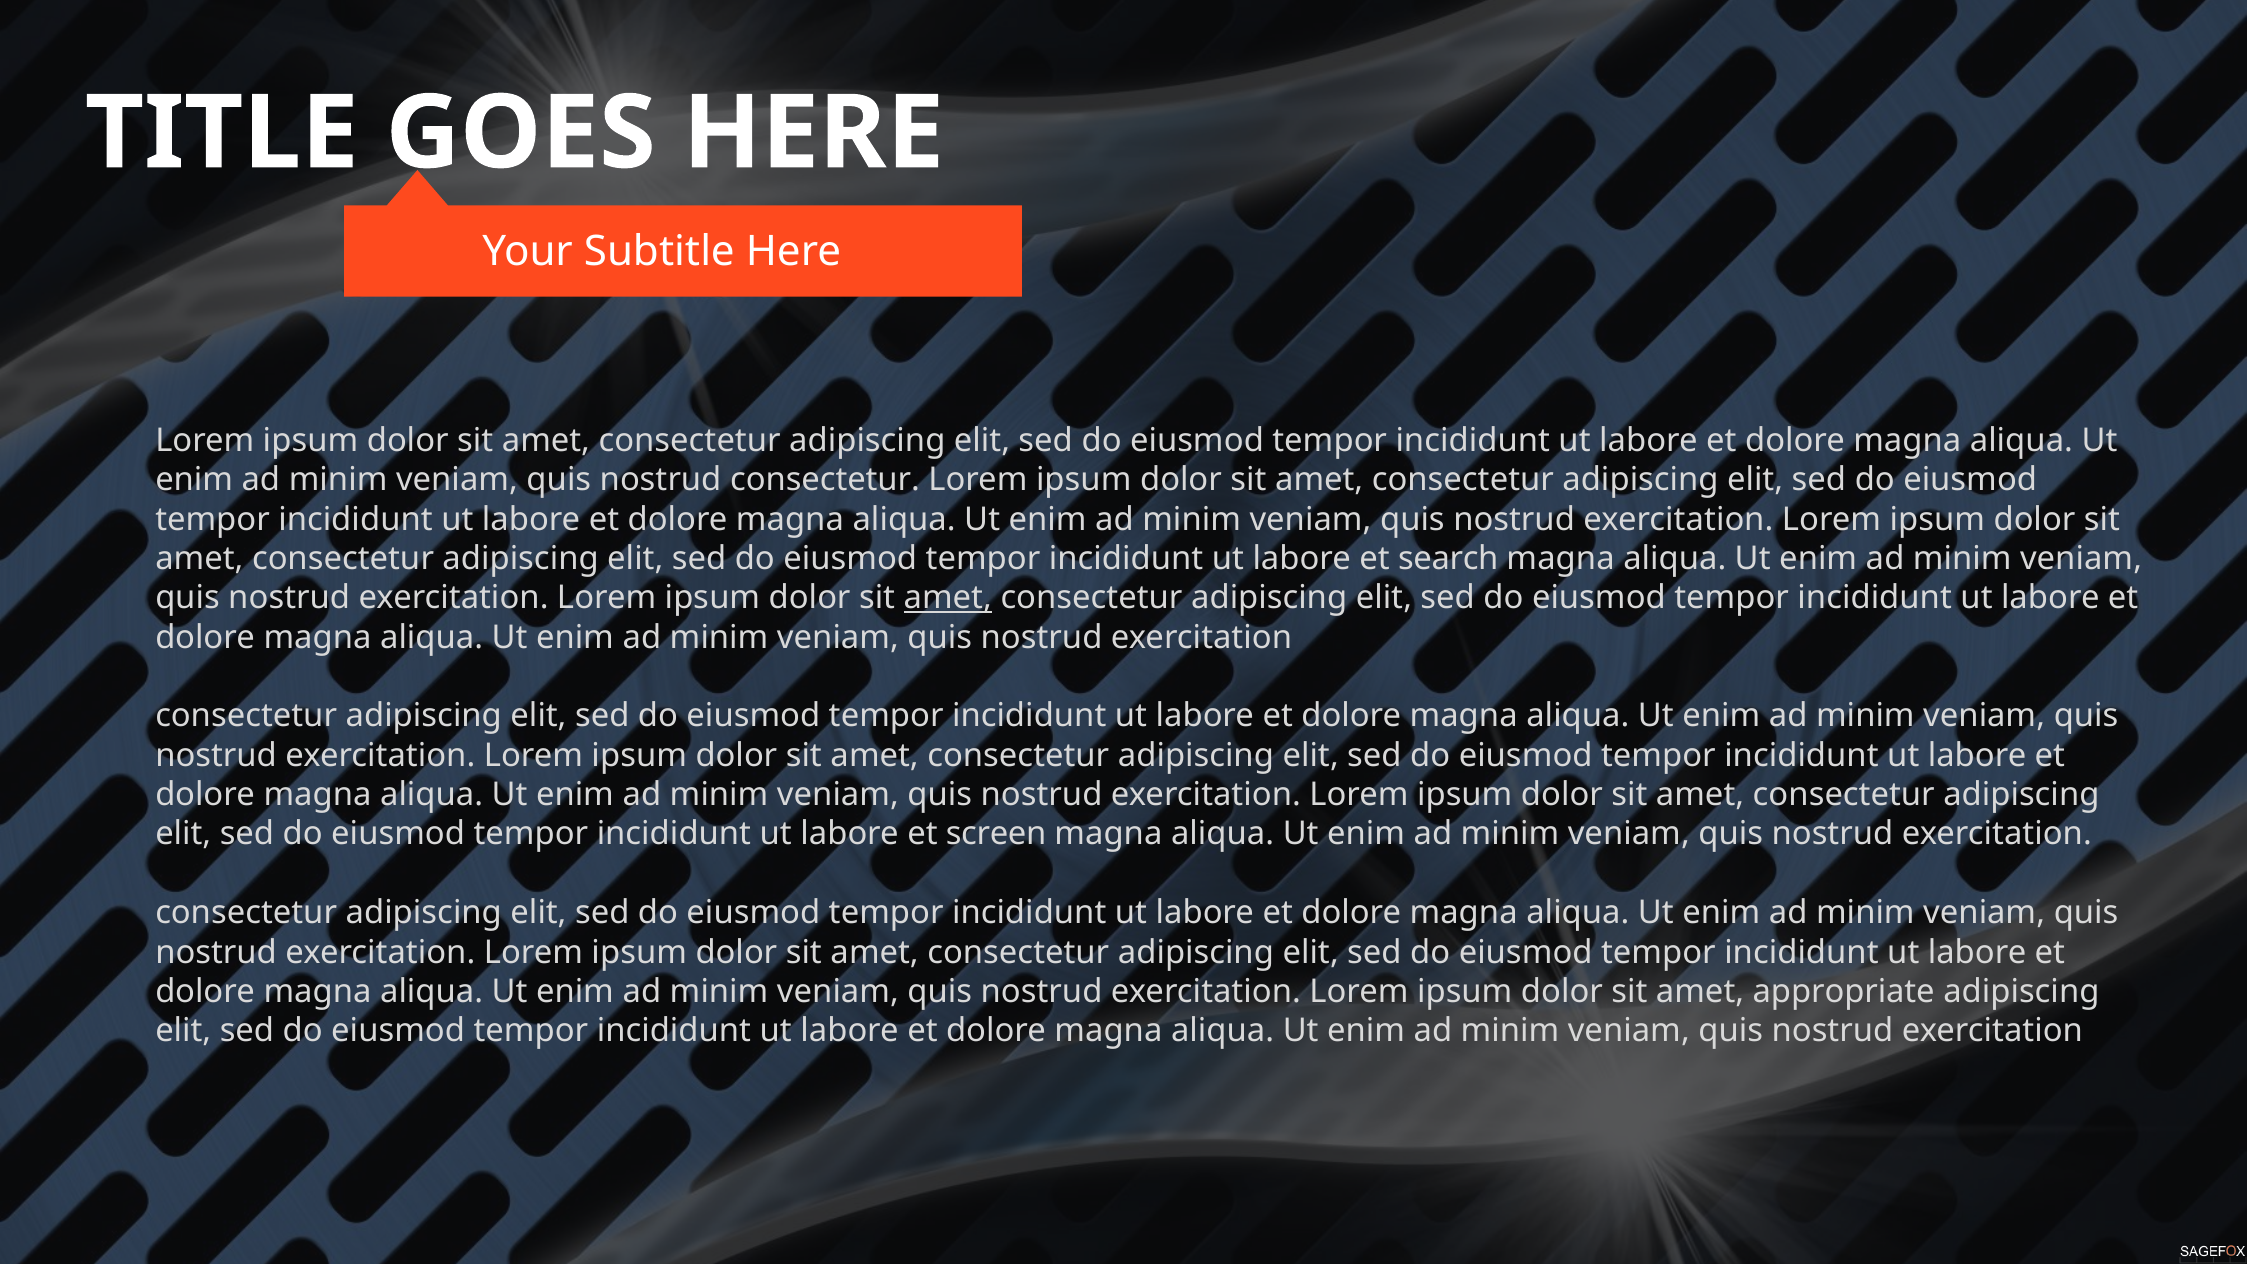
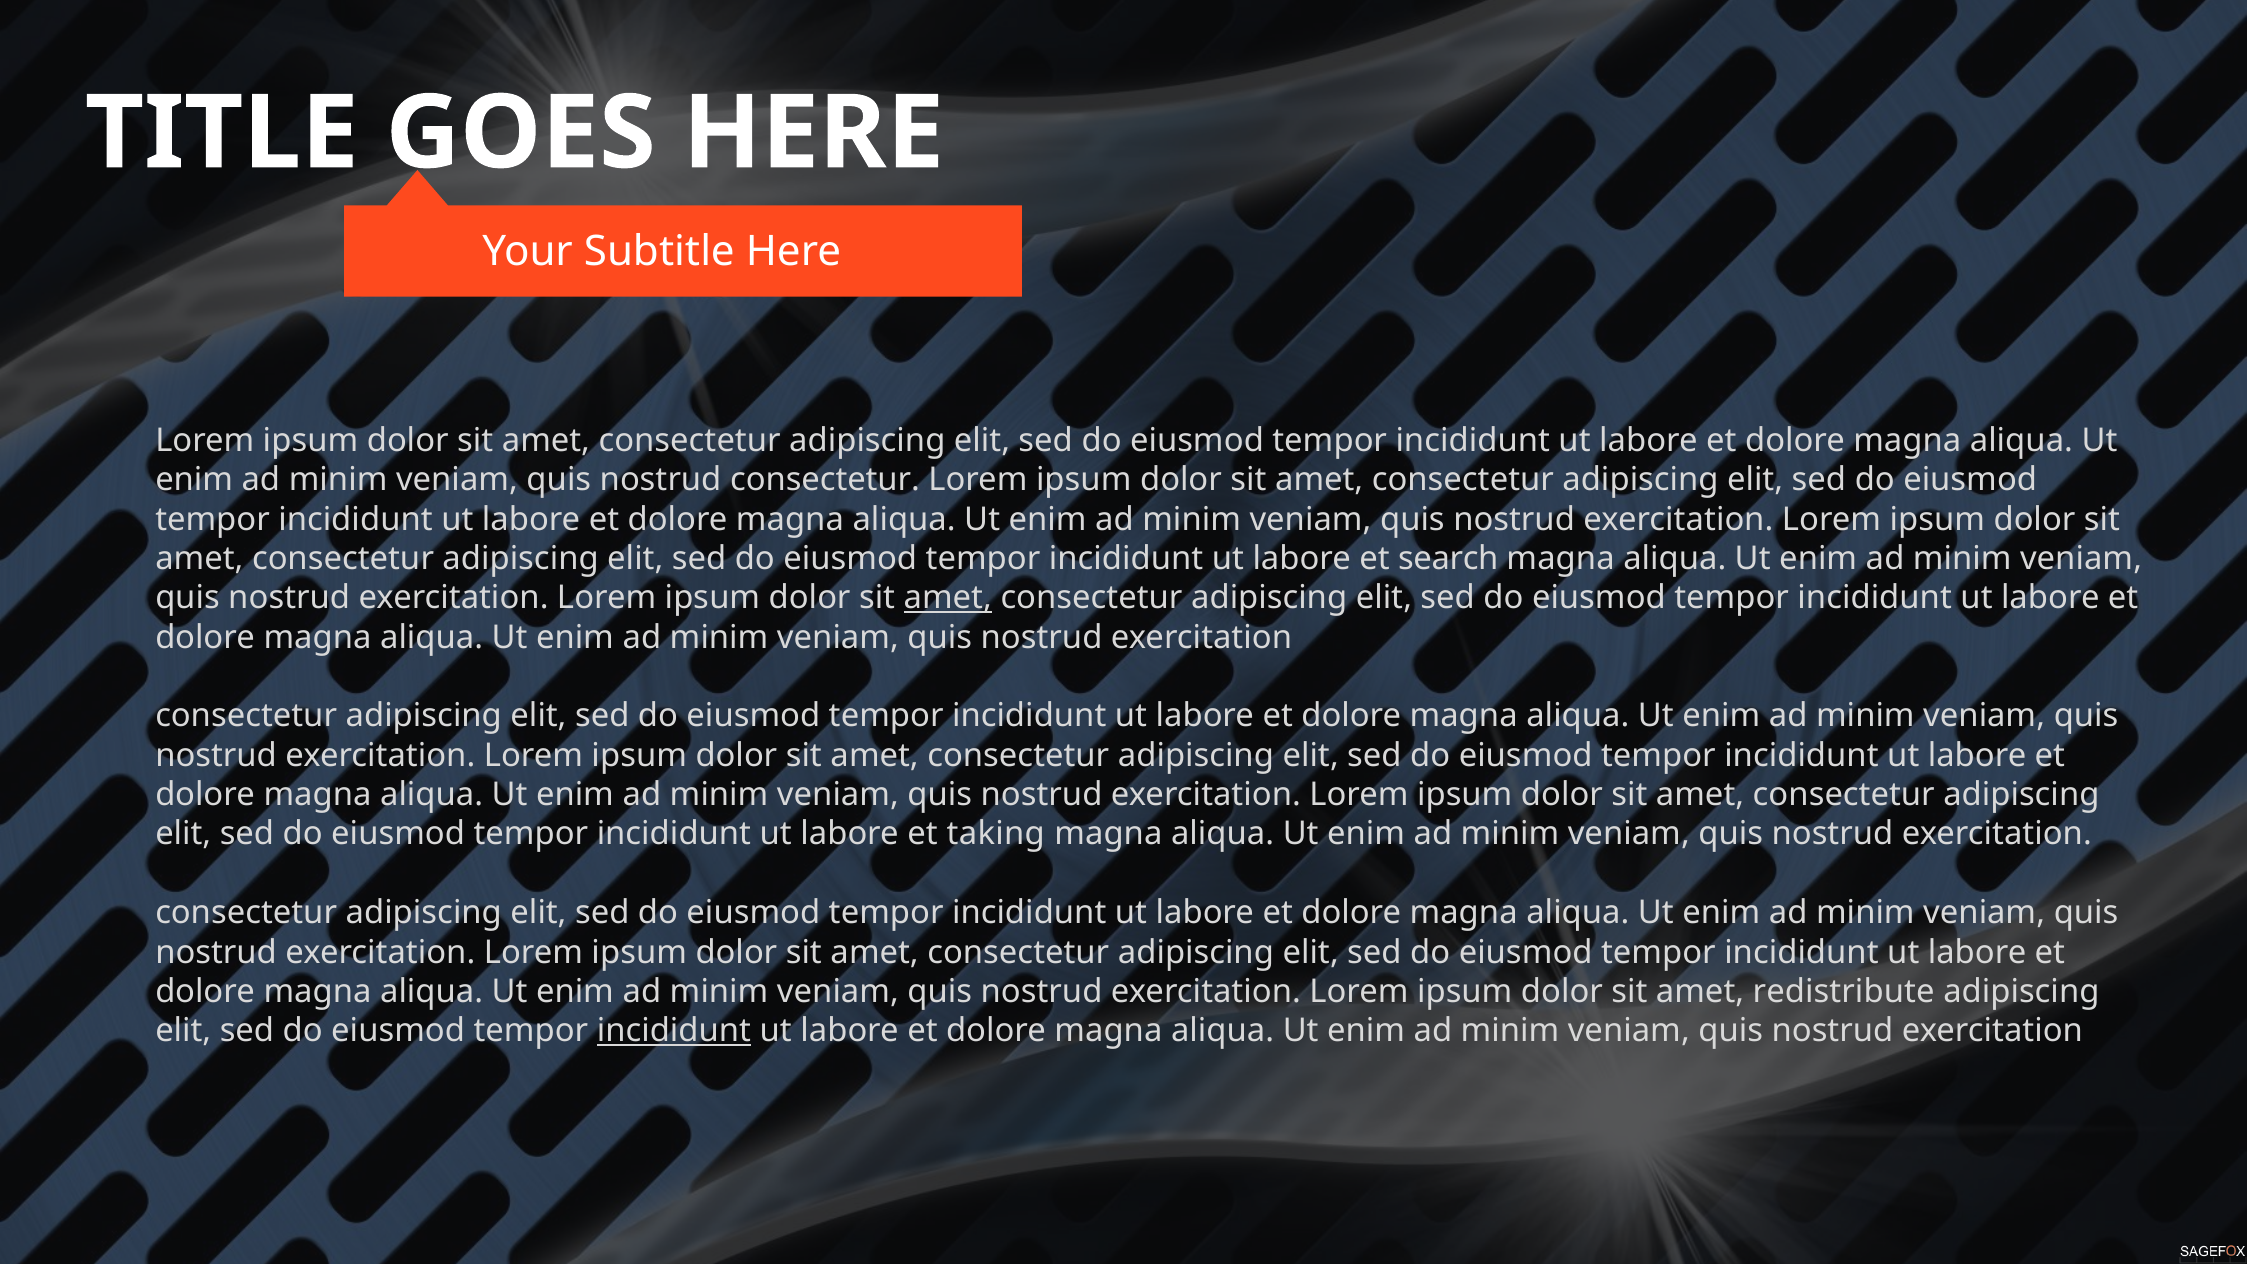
screen: screen -> taking (996, 834)
appropriate: appropriate -> redistribute (1844, 992)
incididunt underline: none -> present (674, 1031)
